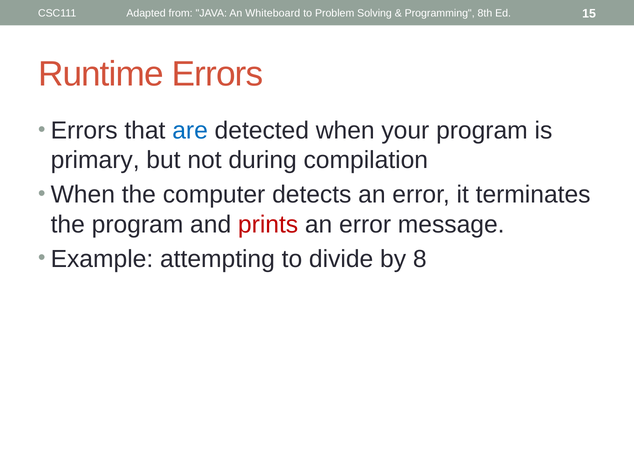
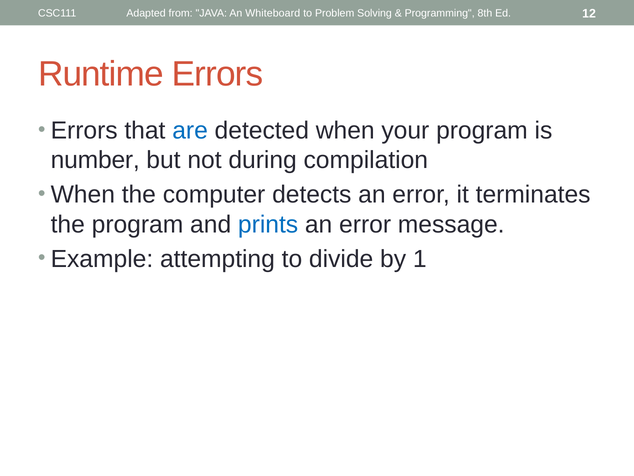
15: 15 -> 12 (589, 14)
primary: primary -> number (95, 160)
prints colour: red -> blue (268, 224)
8: 8 -> 1 (420, 259)
